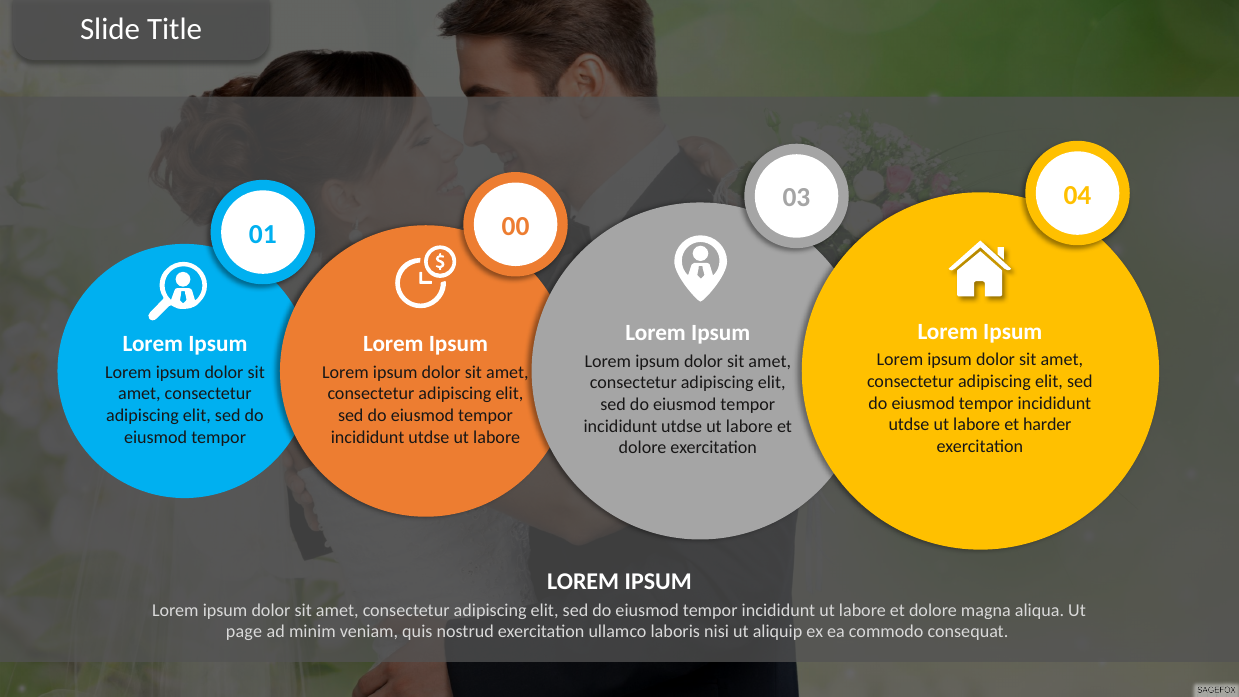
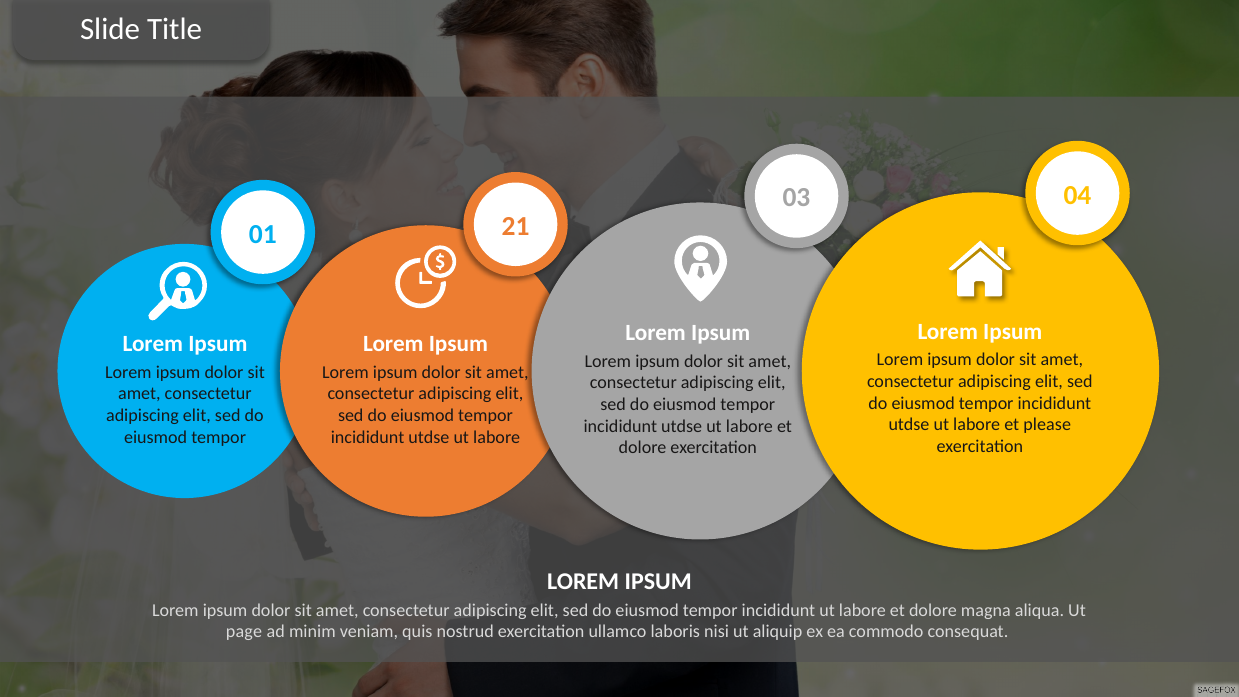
00: 00 -> 21 (516, 226)
harder: harder -> please (1047, 425)
